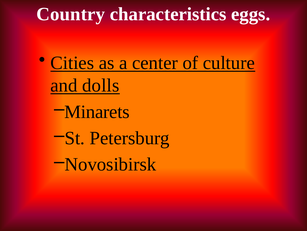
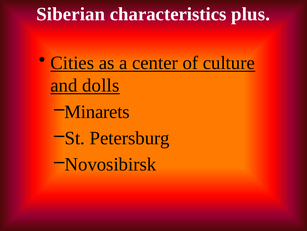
Country: Country -> Siberian (71, 14)
eggs: eggs -> plus (251, 14)
